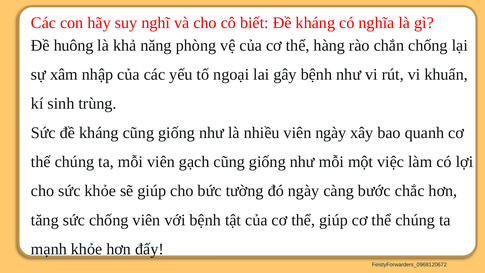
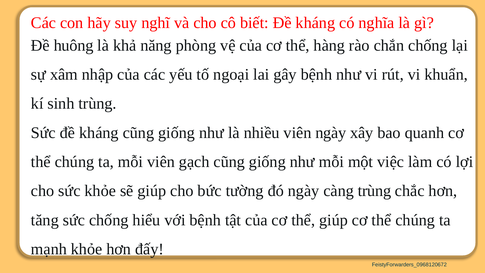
càng bước: bước -> trùng (375, 191)
chống viên: viên -> hiểu (146, 220)
